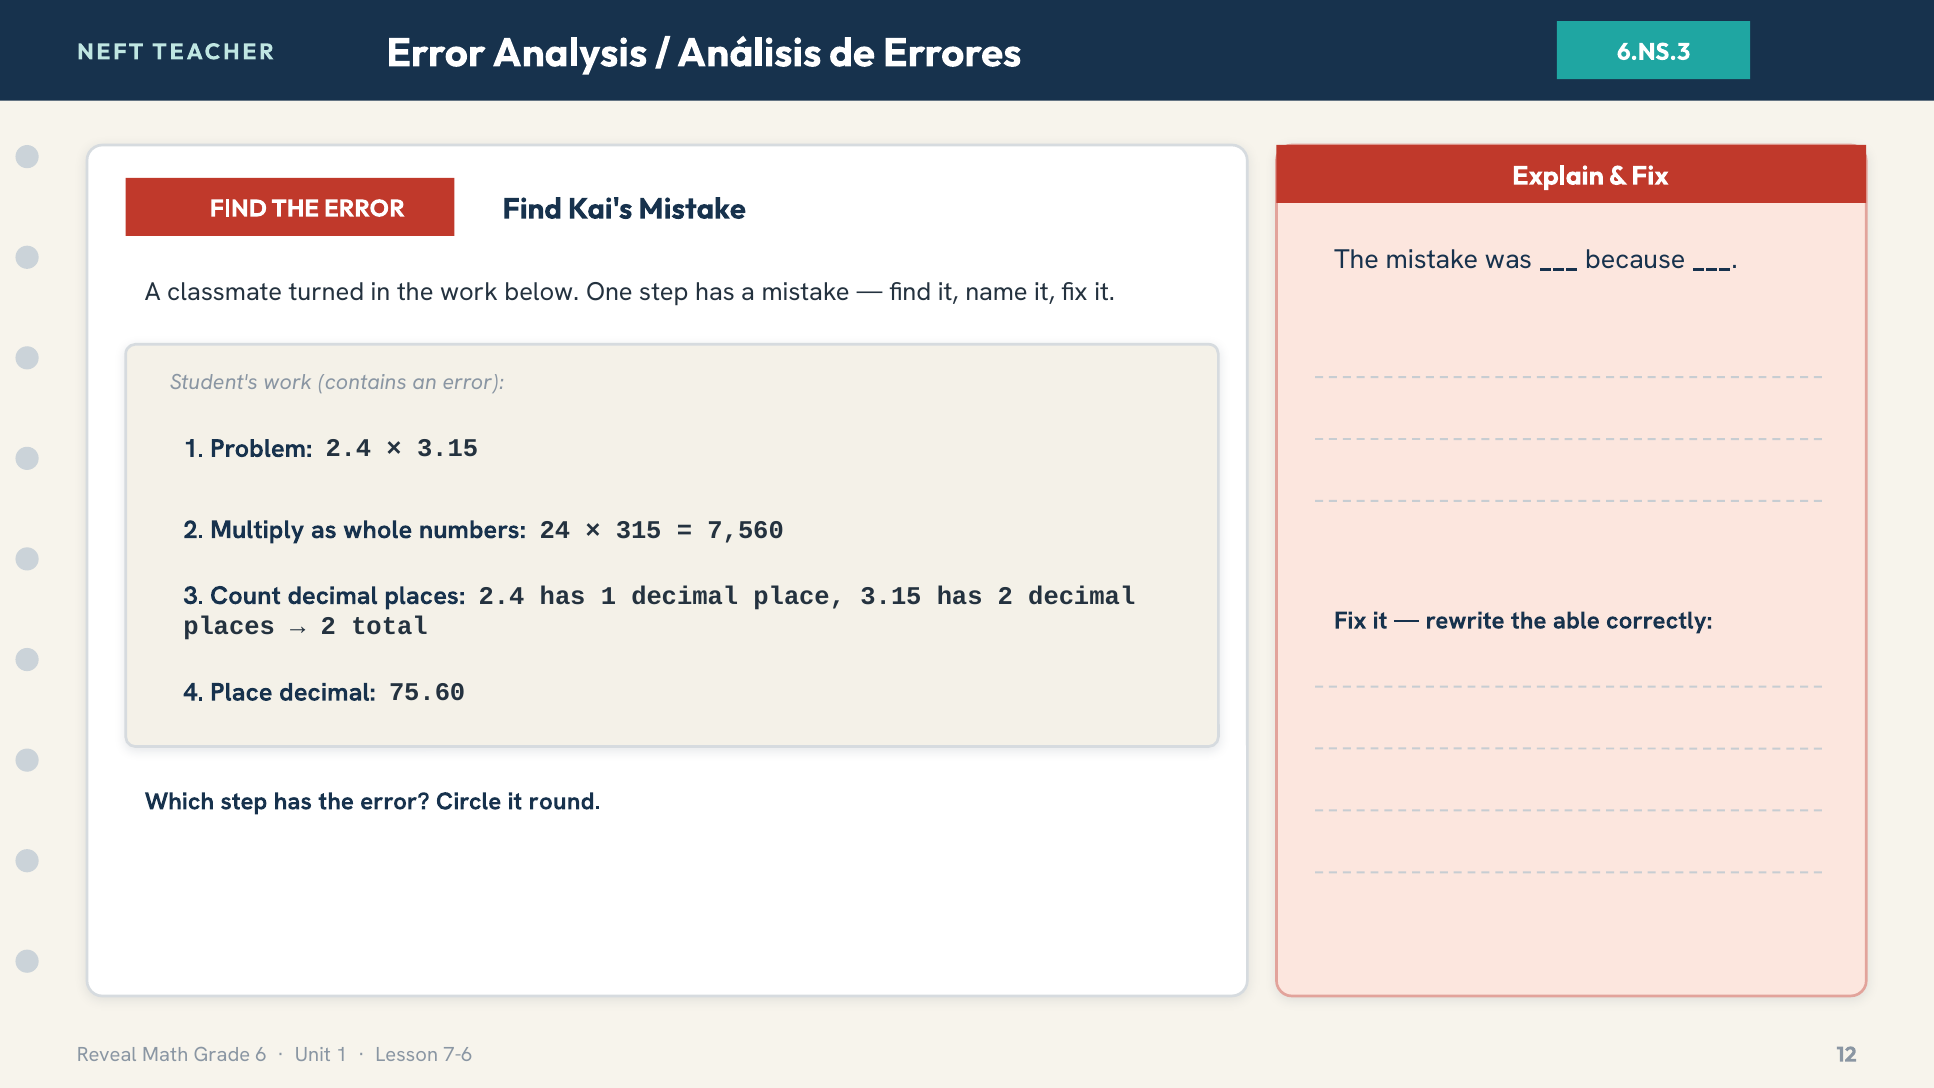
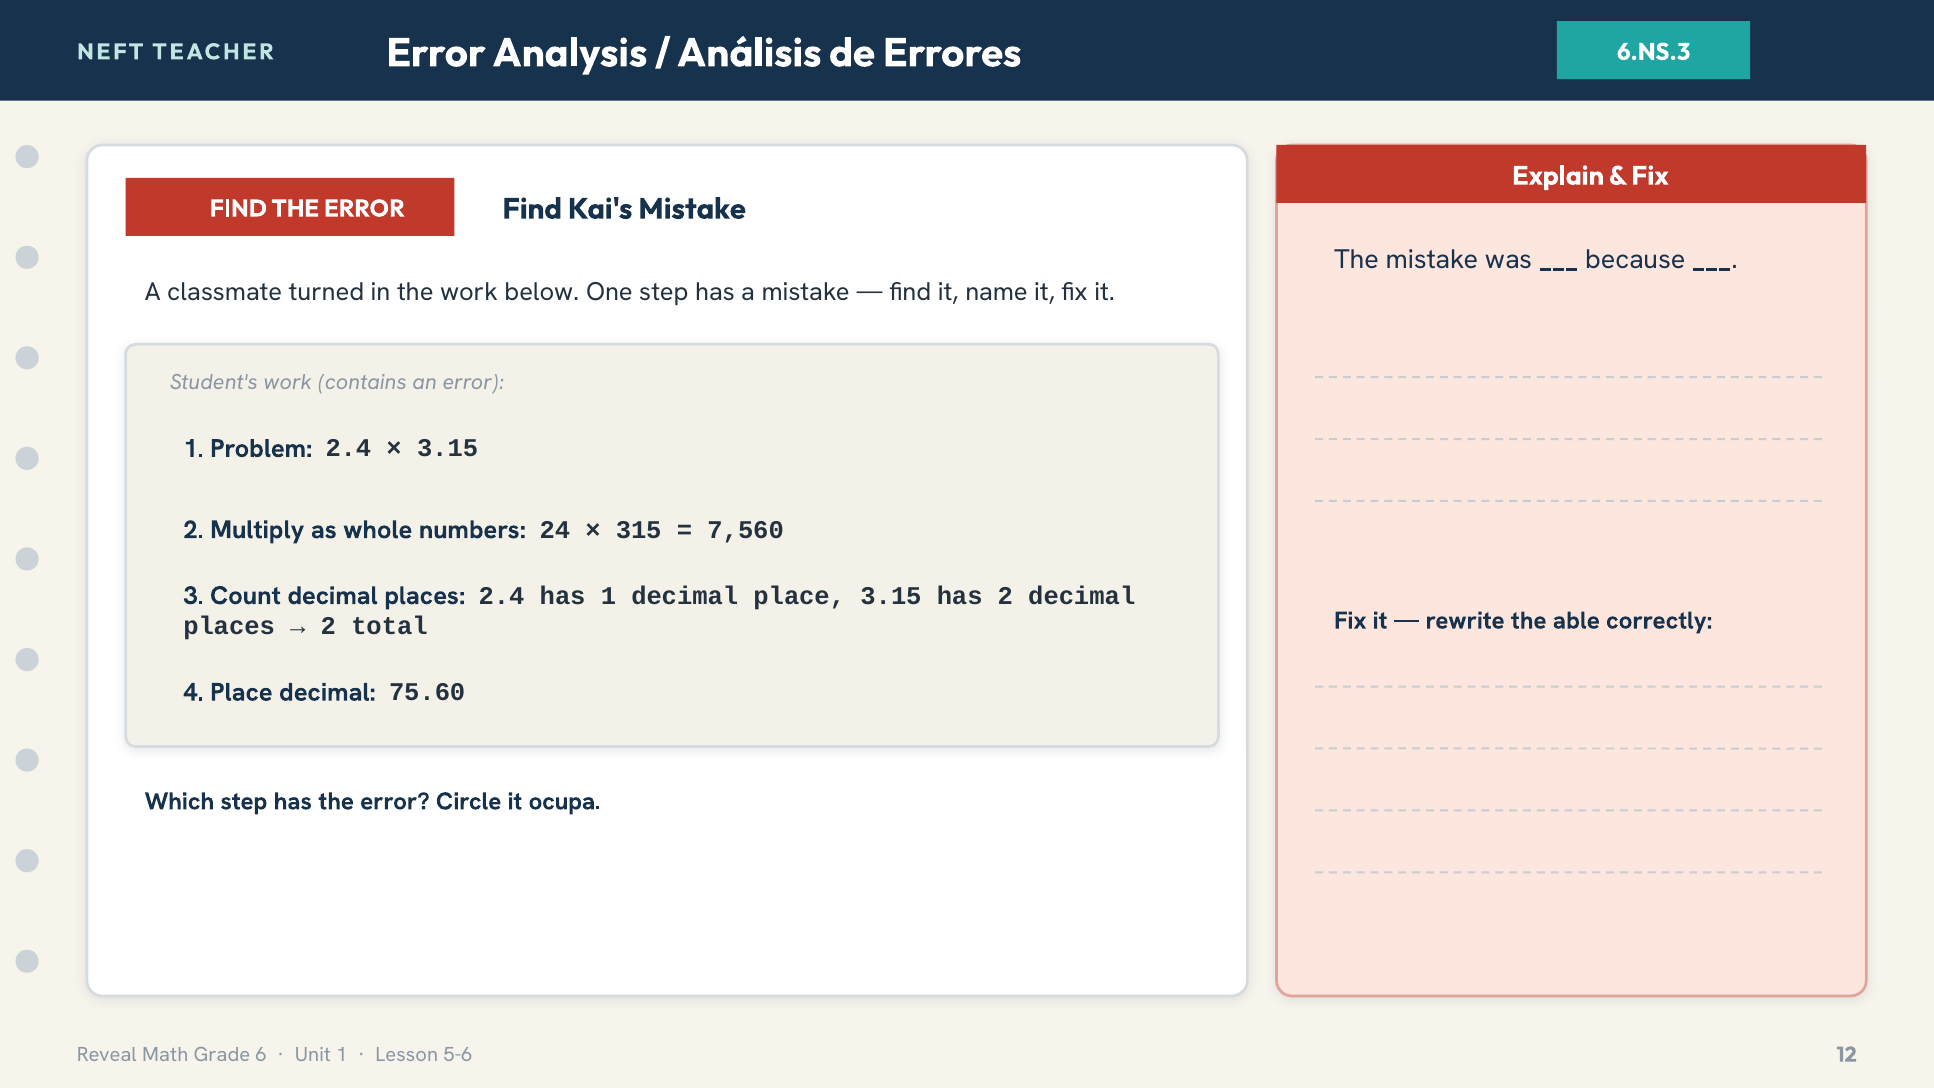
round: round -> ocupa (565, 801)
7-6: 7-6 -> 5-6 (458, 1054)
